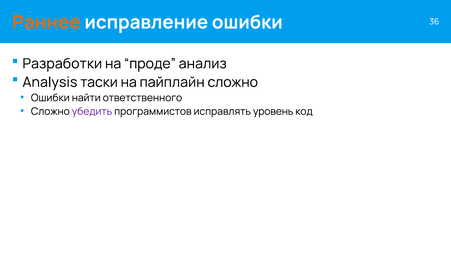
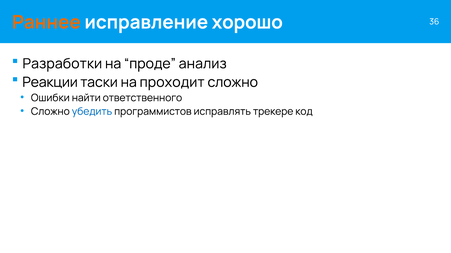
исправление ошибки: ошибки -> хорошо (247, 22)
Analysis: Analysis -> Реакции (50, 82)
пайплайн: пайплайн -> проходит (172, 82)
убедить colour: purple -> blue (92, 112)
уровень: уровень -> трекере (273, 112)
